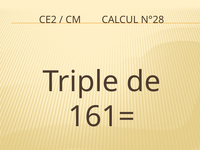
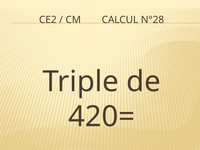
161=: 161= -> 420= (102, 117)
